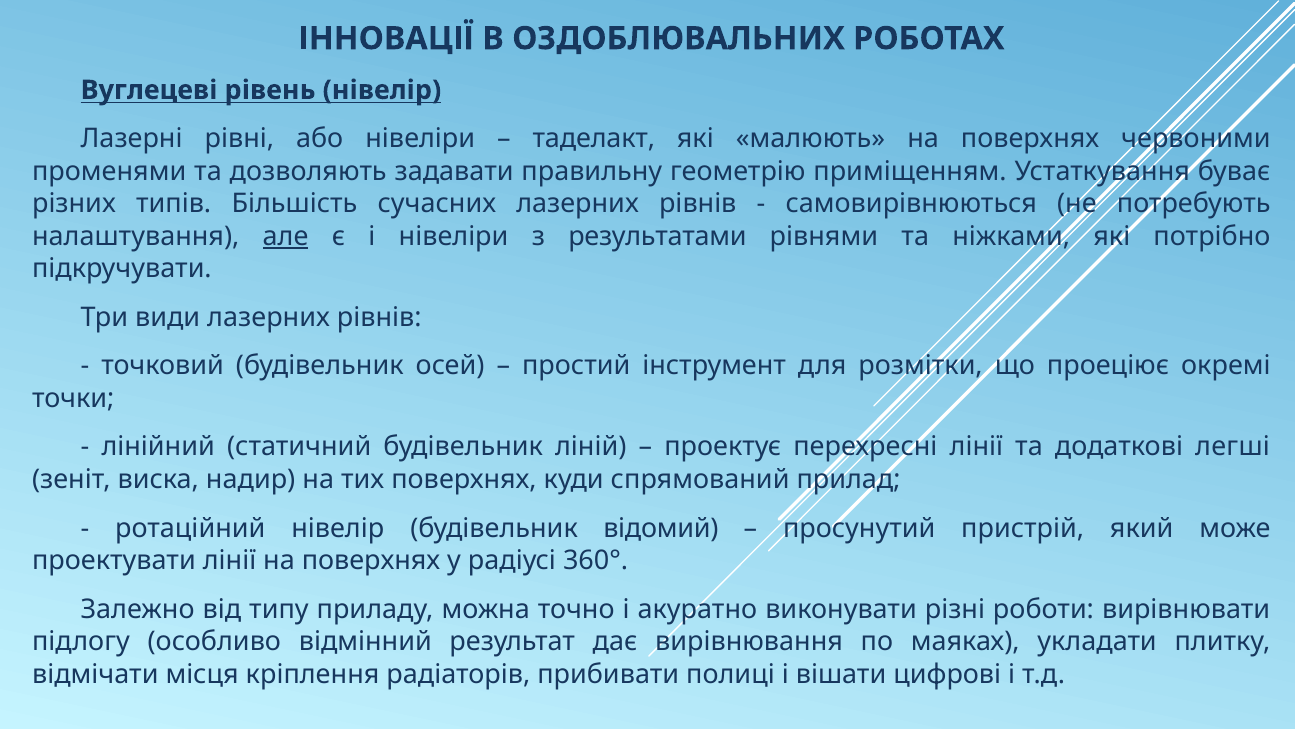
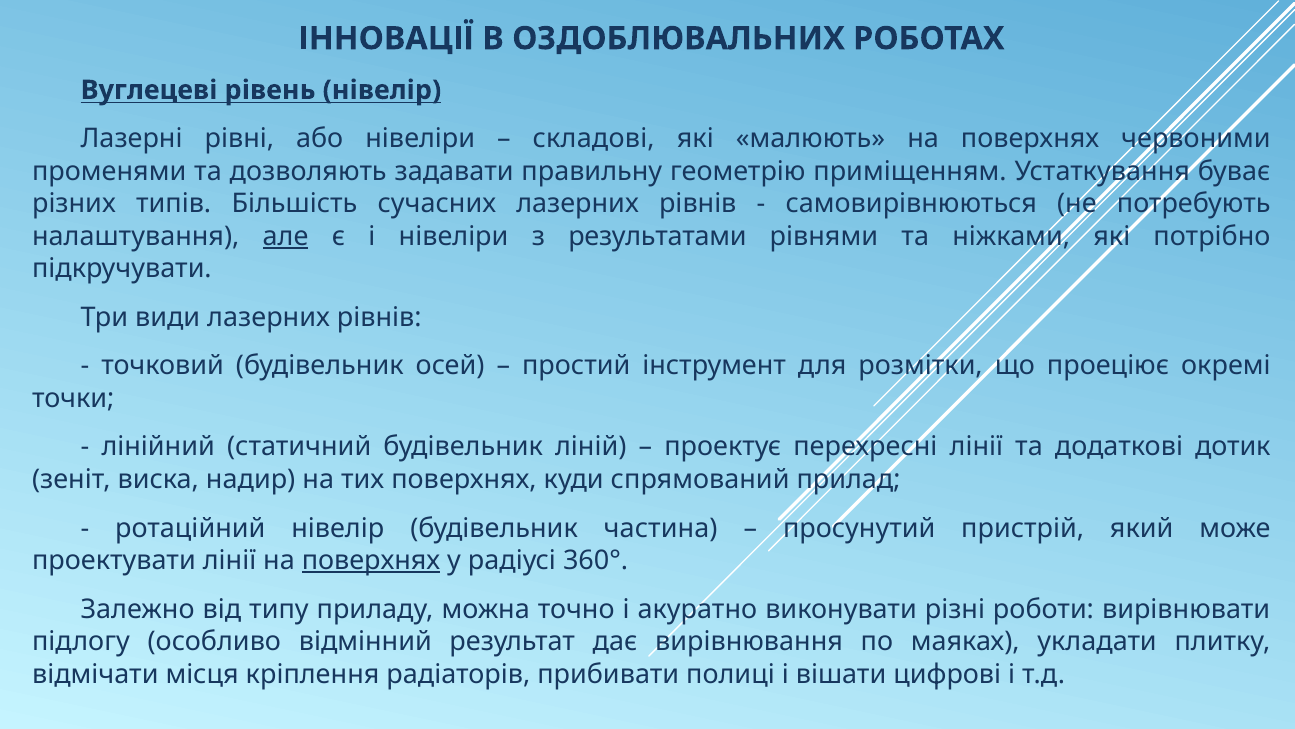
таделакт: таделакт -> складові (594, 139)
легші: легші -> дотик (1233, 447)
відомий: відомий -> частина (661, 528)
поверхнях underline: none -> present (371, 560)
